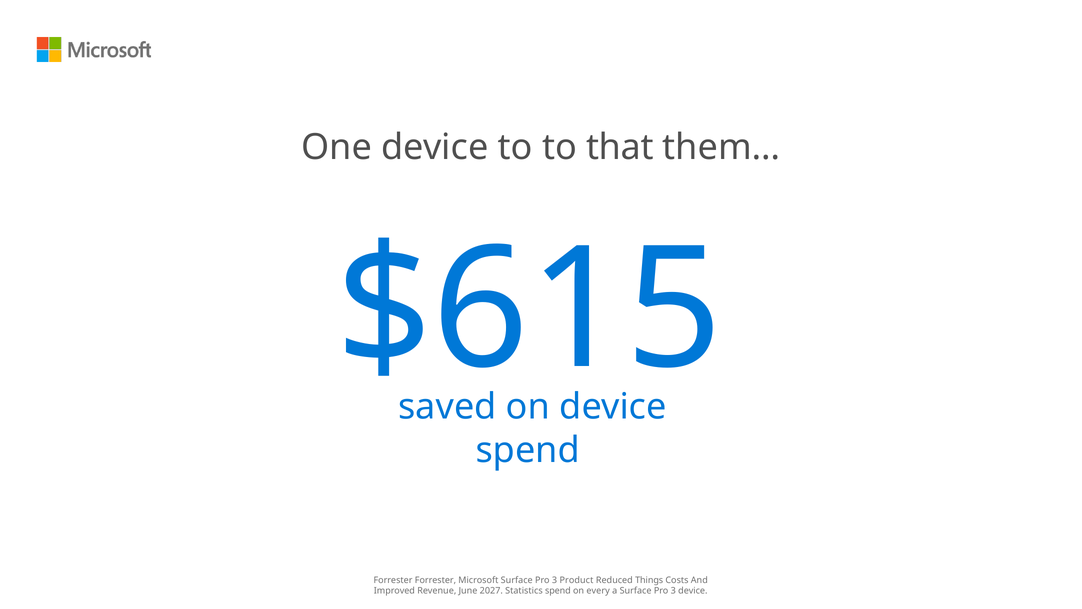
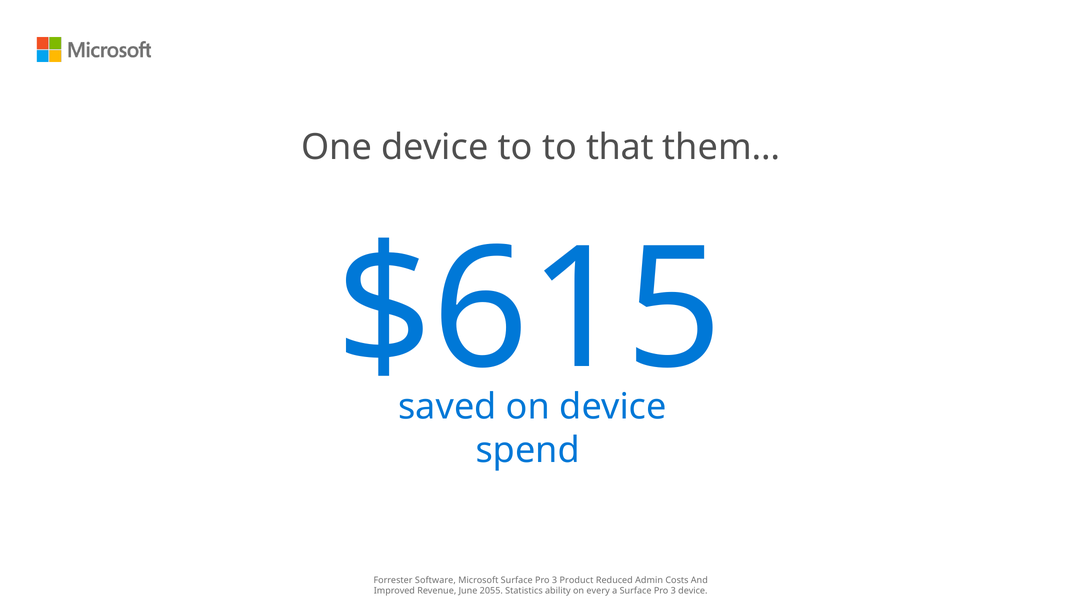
Forrester Forrester: Forrester -> Software (435, 580)
Things: Things -> Admin (649, 580)
2027: 2027 -> 2055 (491, 590)
Statistics spend: spend -> ability (558, 590)
